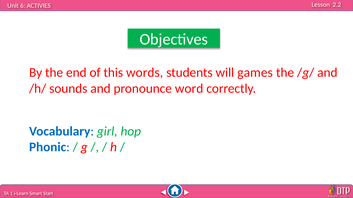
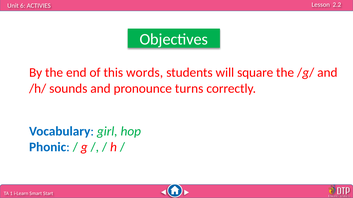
games: games -> square (255, 73)
word: word -> turns (189, 89)
